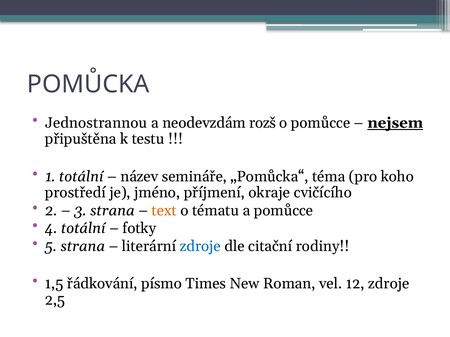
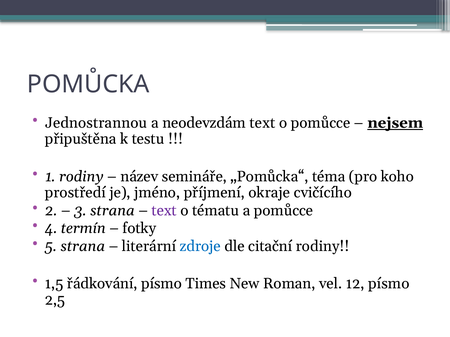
neodevzdám rozš: rozš -> text (262, 123)
1 totální: totální -> rodiny (81, 177)
text colour: orange -> purple (164, 211)
4 totální: totální -> termín (83, 229)
12 zdroje: zdroje -> písmo (389, 284)
